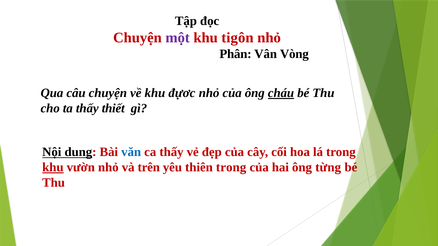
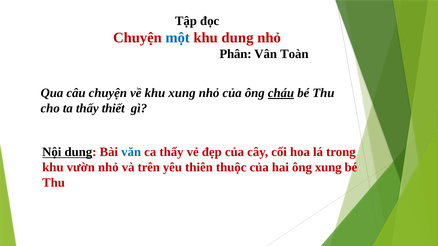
một colour: purple -> blue (178, 38)
khu tigôn: tigôn -> dung (237, 38)
Vòng: Vòng -> Toàn (294, 54)
khu đựơc: đựơc -> xung (182, 93)
khu underline: present -> none (53, 168)
thiên trong: trong -> thuộc (231, 168)
ông từng: từng -> xung (328, 168)
